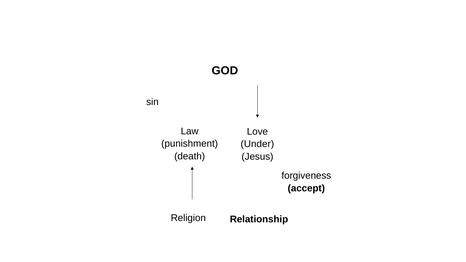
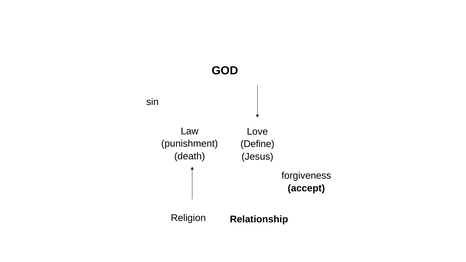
Under: Under -> Define (257, 144)
